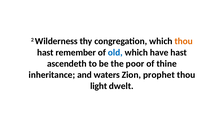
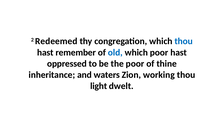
Wilderness: Wilderness -> Redeemed (56, 41)
thou colour: orange -> blue (184, 41)
which have: have -> poor (159, 52)
ascendeth: ascendeth -> oppressed (67, 64)
prophet: prophet -> working (159, 75)
